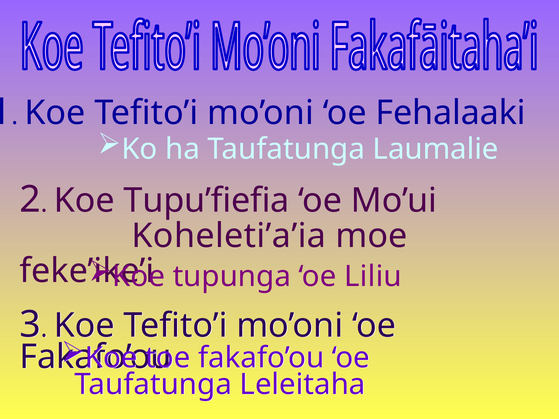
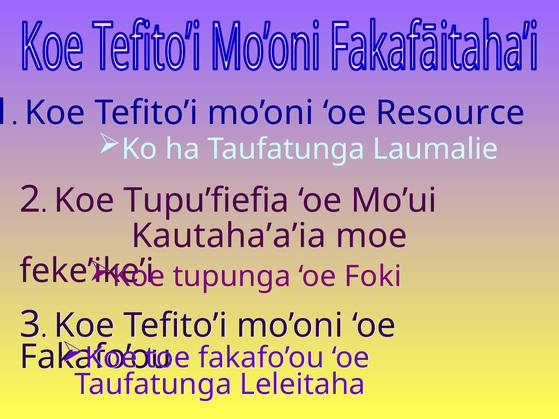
Fehalaaki: Fehalaaki -> Resource (450, 113)
Koheleti’a’ia: Koheleti’a’ia -> Kautaha’a’ia (229, 236)
Liliu: Liliu -> Foki (373, 277)
